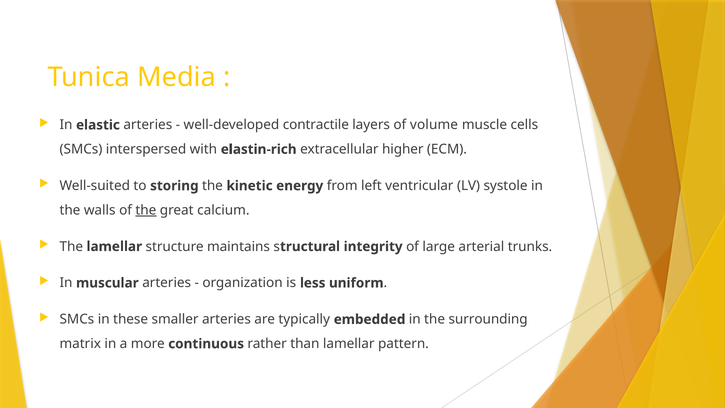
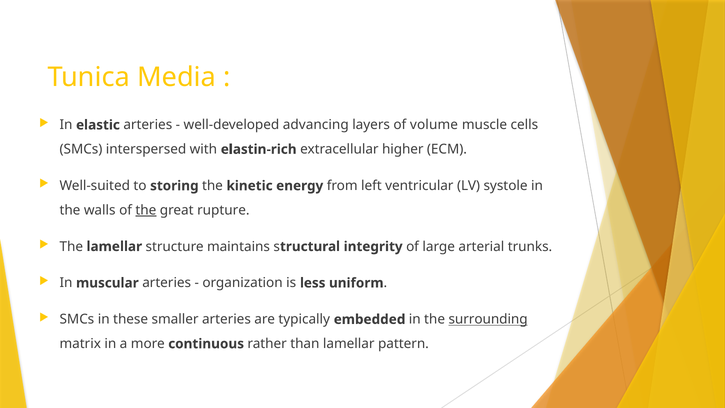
contractile: contractile -> advancing (316, 125)
calcium: calcium -> rupture (223, 210)
surrounding underline: none -> present (488, 319)
